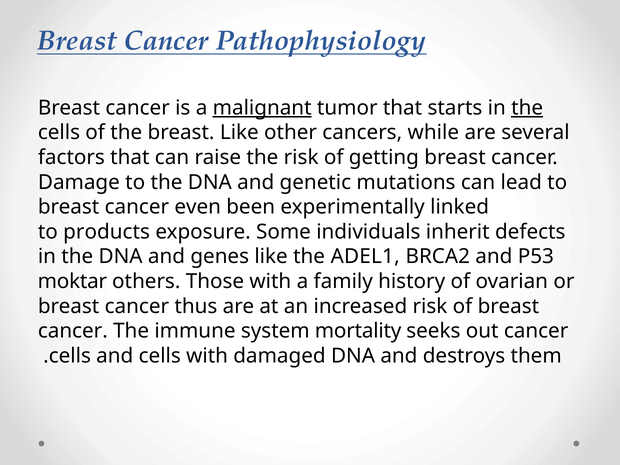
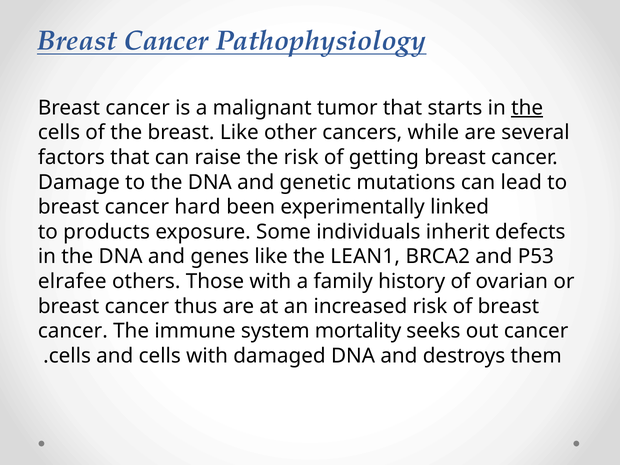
malignant underline: present -> none (262, 108)
even: even -> hard (198, 207)
ADEL1: ADEL1 -> LEAN1 (365, 257)
moktar: moktar -> elrafee (72, 281)
